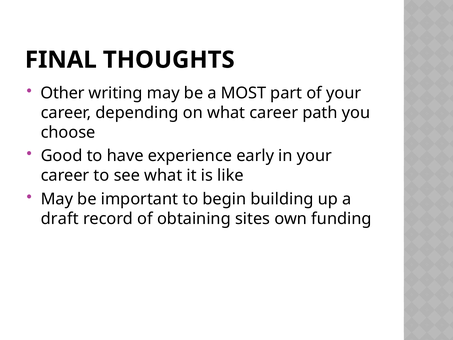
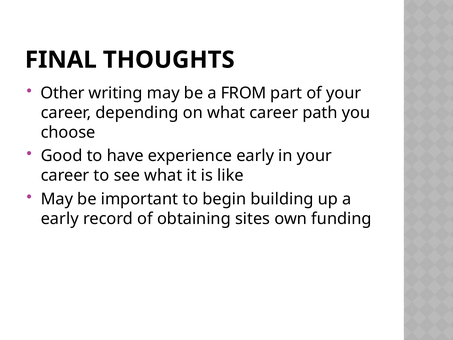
MOST: MOST -> FROM (244, 93)
draft: draft -> early (60, 219)
